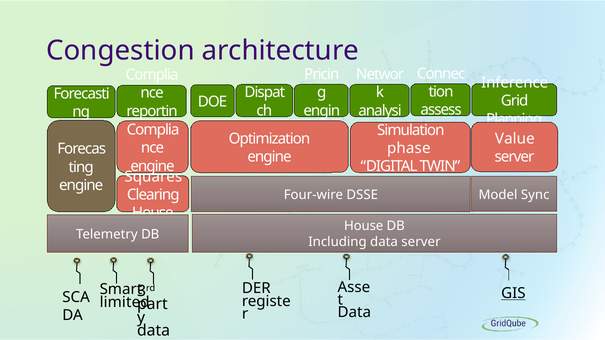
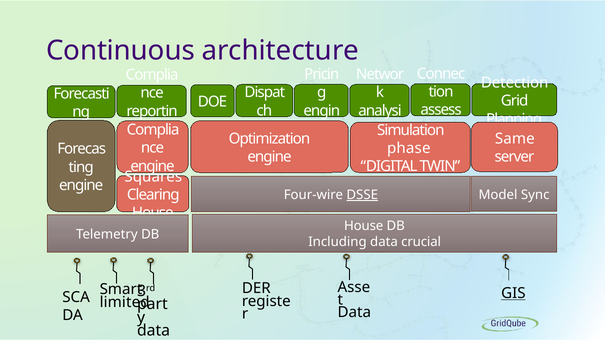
Congestion: Congestion -> Continuous (120, 51)
Inference: Inference -> Detection (515, 83)
Value: Value -> Same (515, 139)
DSSE underline: none -> present (362, 195)
data server: server -> crucial (421, 242)
